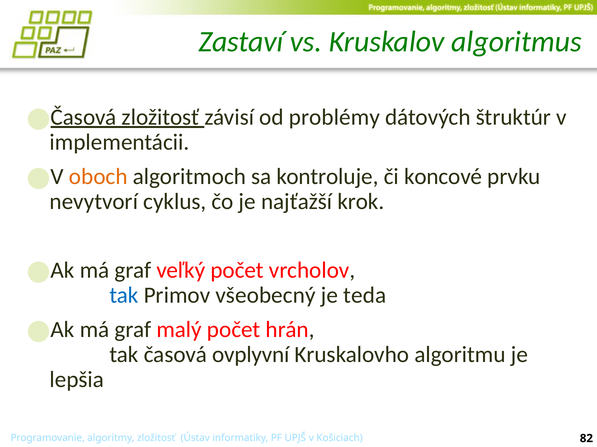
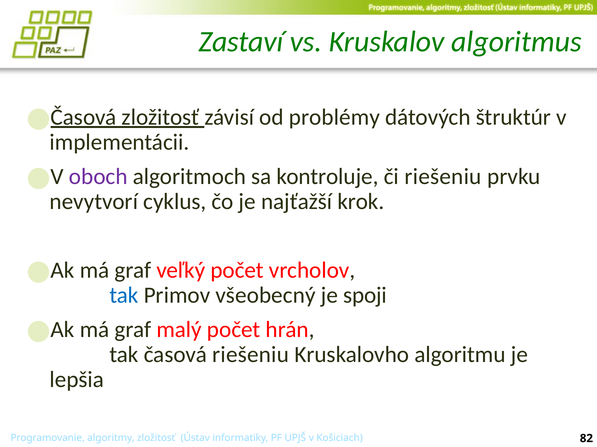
oboch colour: orange -> purple (98, 177)
či koncové: koncové -> riešeniu (443, 177)
teda: teda -> spoji (365, 296)
časová ovplyvní: ovplyvní -> riešeniu (251, 355)
